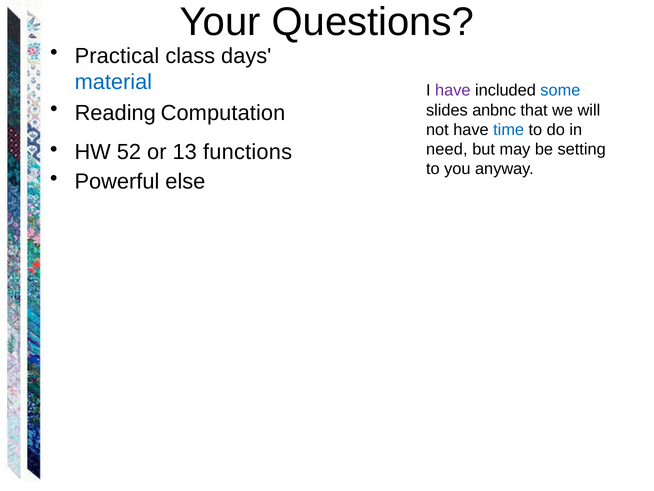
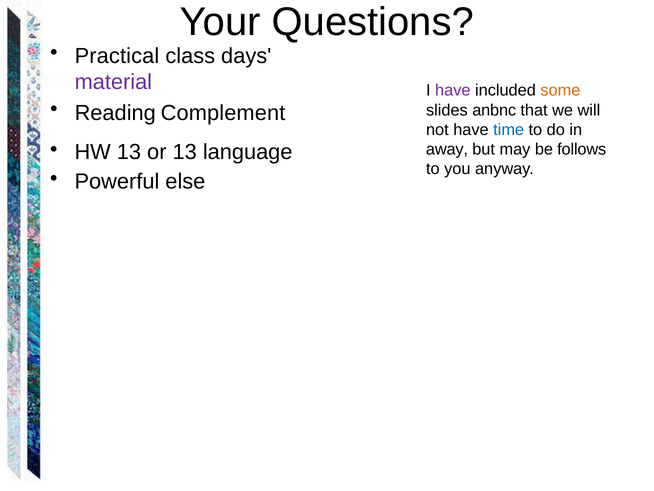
material colour: blue -> purple (113, 82)
some colour: blue -> orange (560, 90)
Computation: Computation -> Complement (223, 113)
HW 52: 52 -> 13 (129, 152)
functions: functions -> language (248, 152)
need: need -> away (447, 149)
setting: setting -> follows (582, 149)
